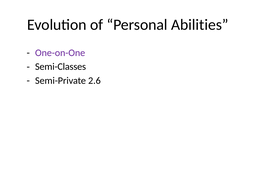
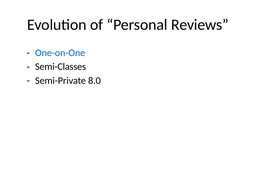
Abilities: Abilities -> Reviews (200, 25)
One-on-One colour: purple -> blue (60, 53)
2.6: 2.6 -> 8.0 (94, 81)
